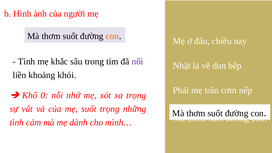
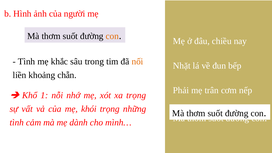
nối colour: purple -> orange (137, 61)
khói: khói -> chẵn (67, 75)
0: 0 -> 1 (44, 95)
mẹ suốt: suốt -> khói (89, 109)
